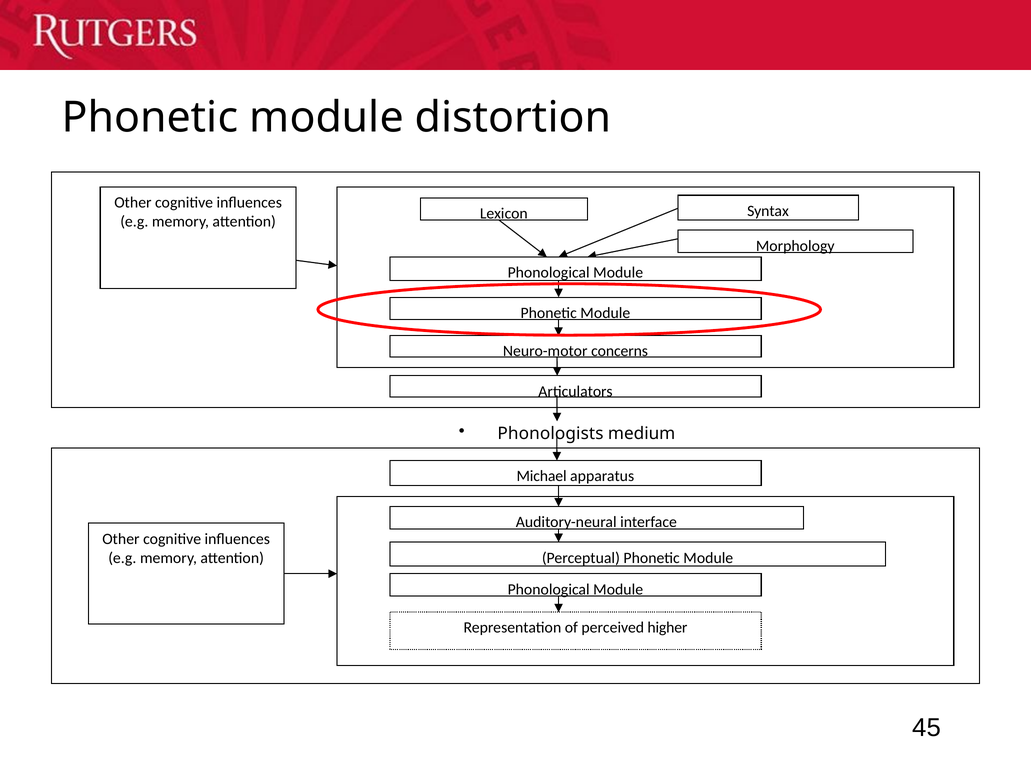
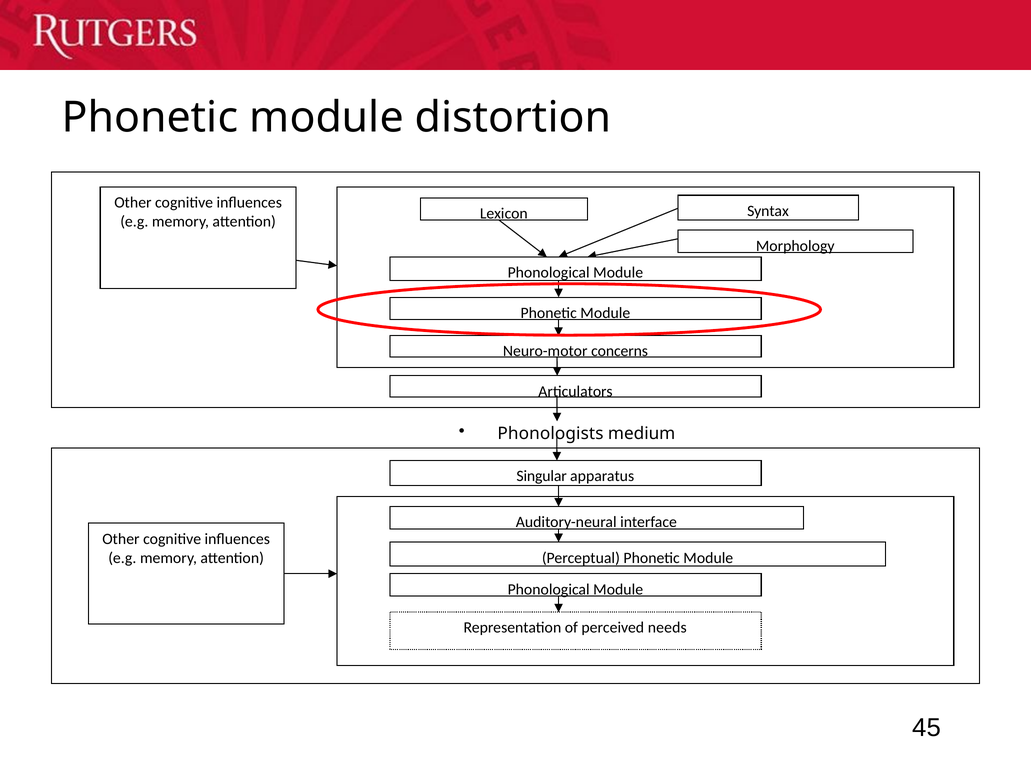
Michael: Michael -> Singular (542, 476)
higher: higher -> needs (667, 627)
